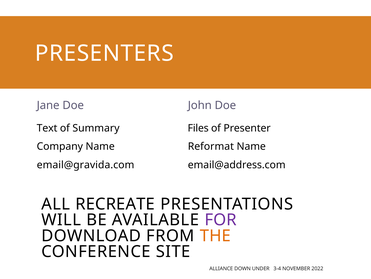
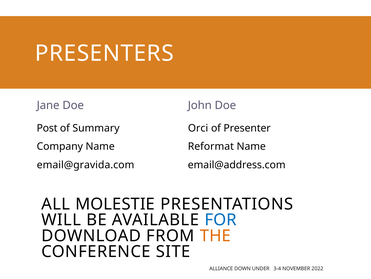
Text: Text -> Post (47, 128)
Files: Files -> Orci (198, 128)
RECREATE: RECREATE -> MOLESTIE (115, 204)
FOR colour: purple -> blue (221, 219)
